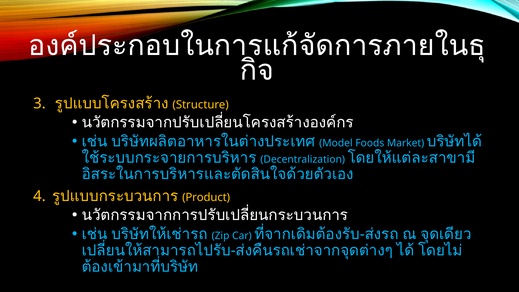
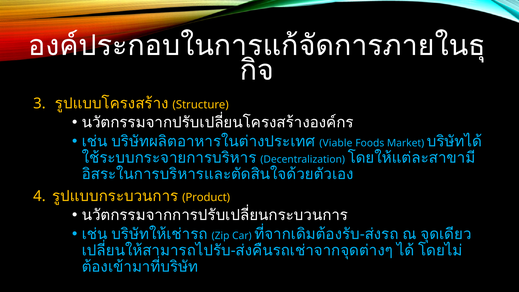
Model: Model -> Viable (336, 143)
